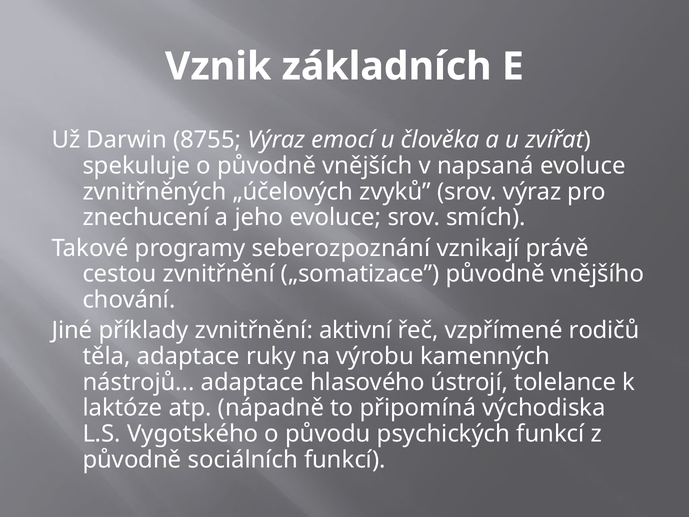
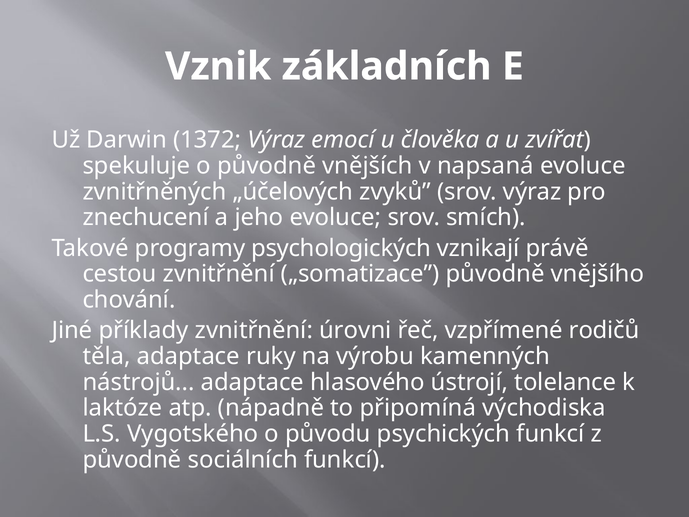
8755: 8755 -> 1372 (207, 140)
seberozpoznání: seberozpoznání -> psychologických (341, 248)
aktivní: aktivní -> úrovni (355, 330)
